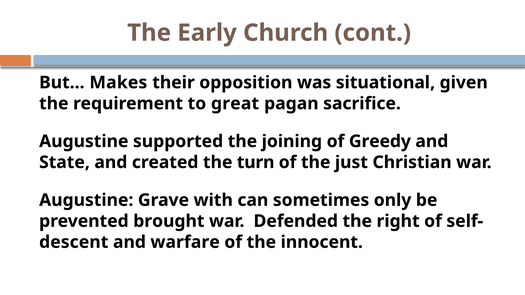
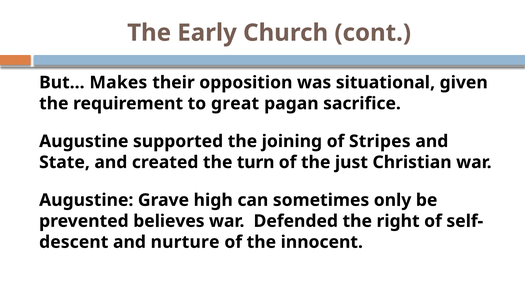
Greedy: Greedy -> Stripes (380, 141)
with: with -> high (213, 200)
brought: brought -> believes (169, 221)
warfare: warfare -> nurture (185, 242)
